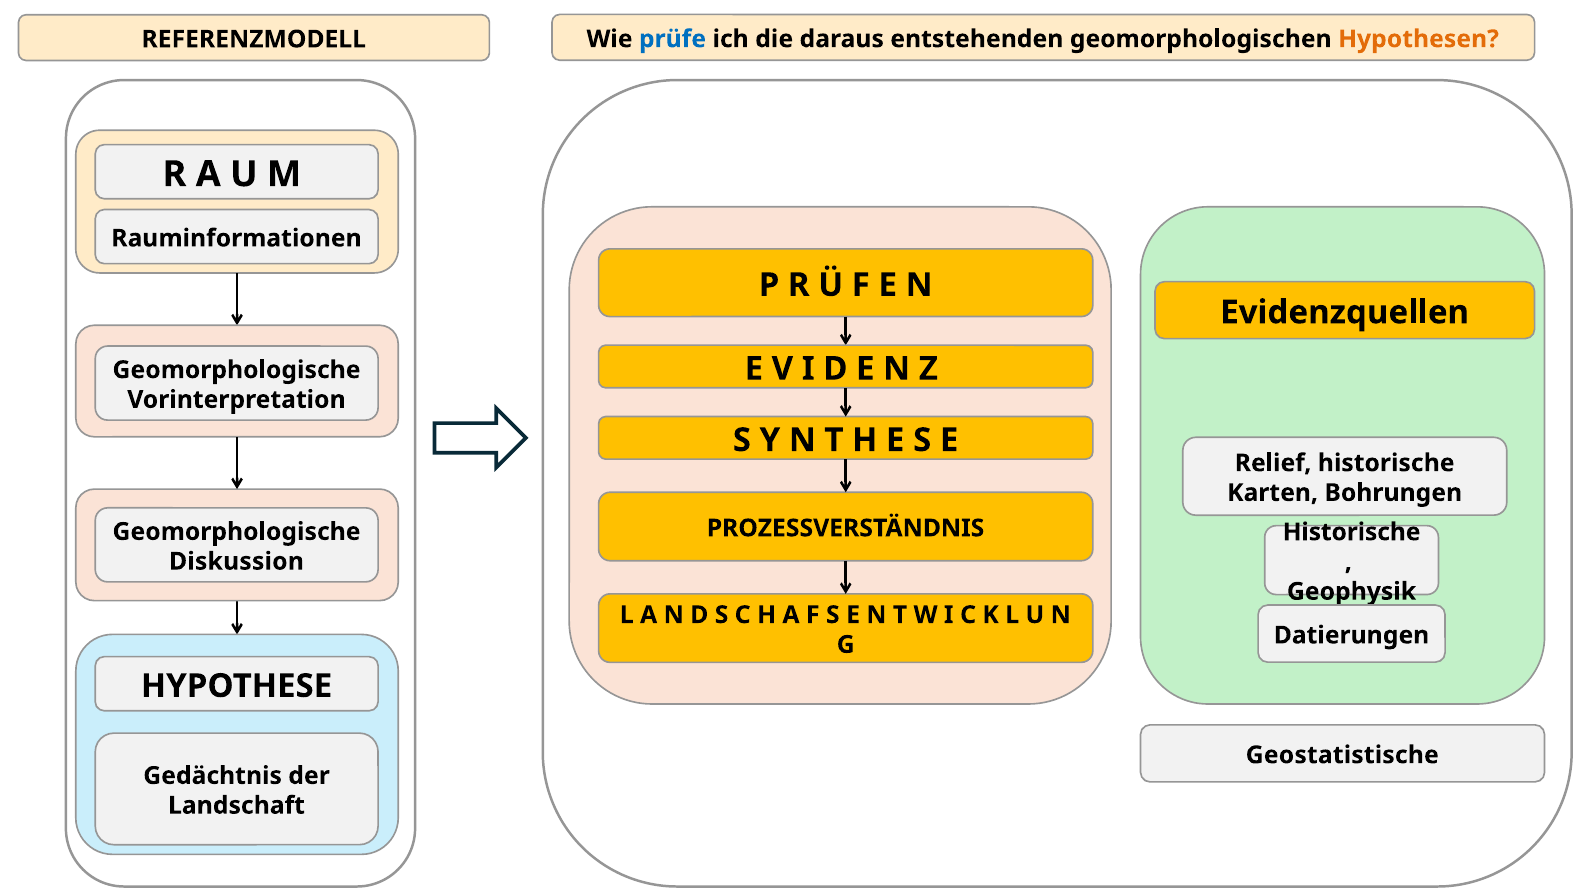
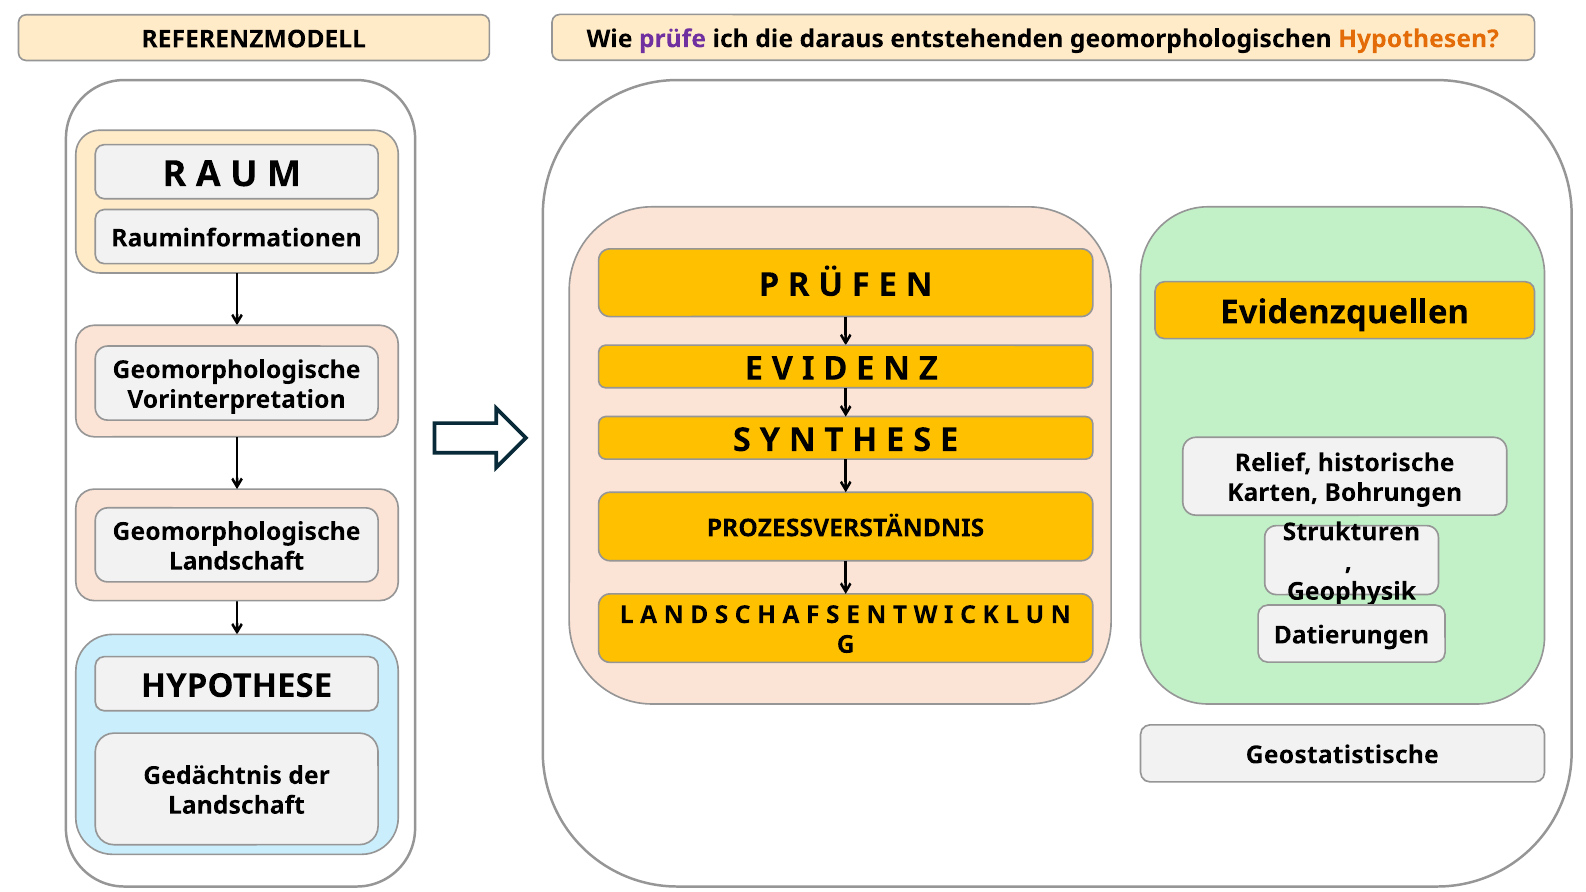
prüfe colour: blue -> purple (673, 39)
Historische: Historische -> Strukturen (1351, 532)
Diskussion: Diskussion -> Landschaft (237, 562)
